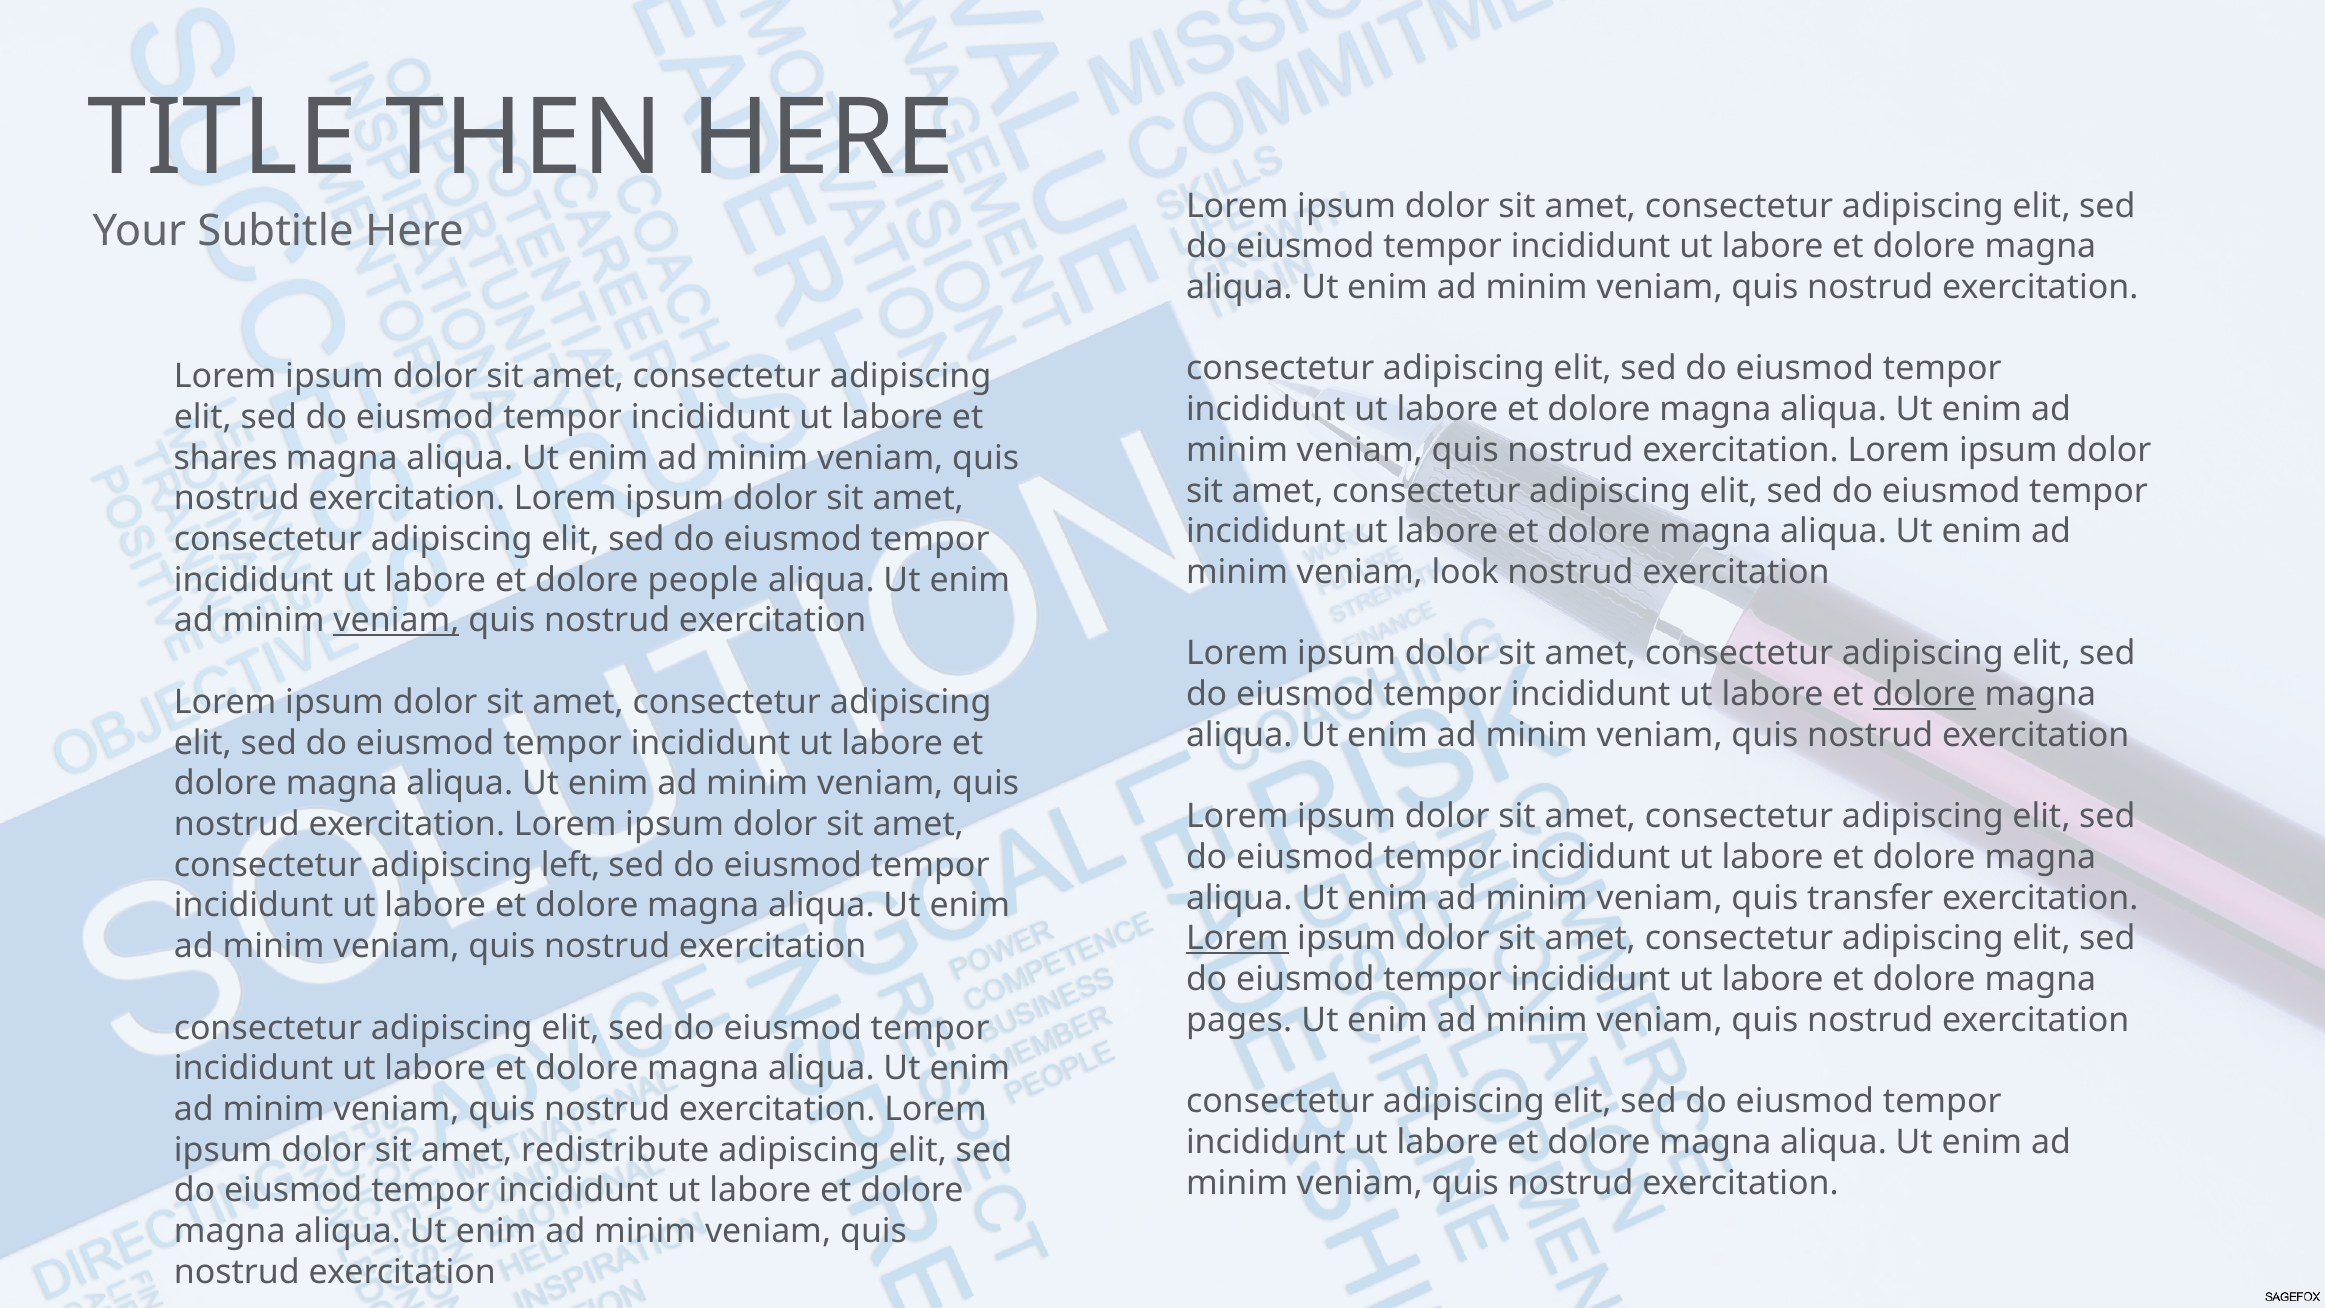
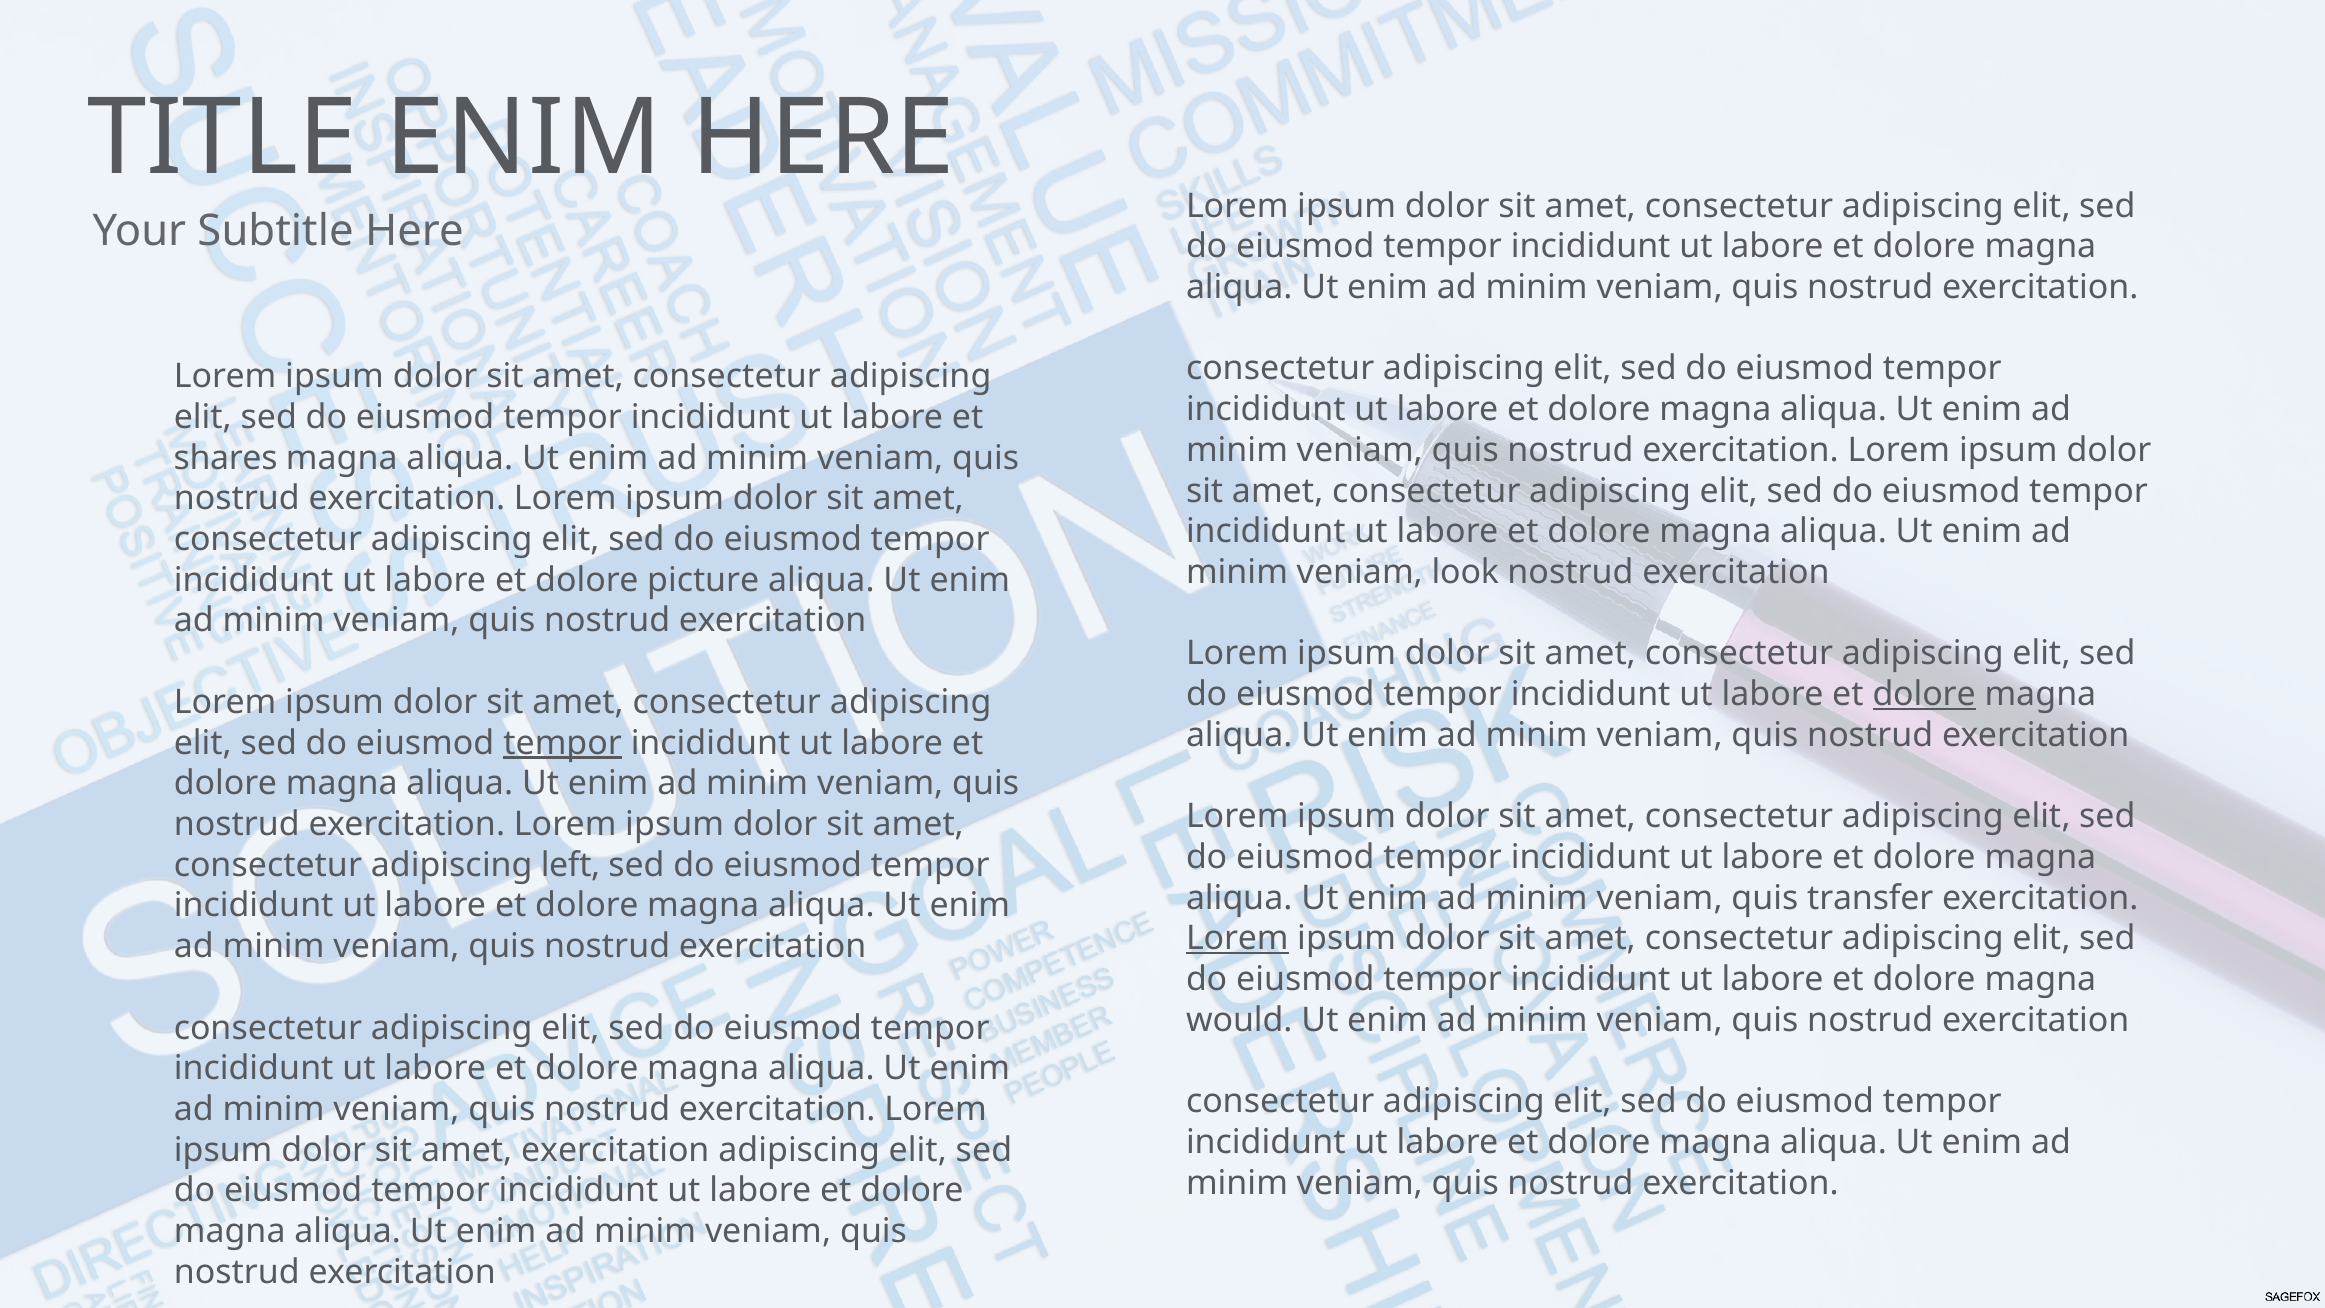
TITLE THEN: THEN -> ENIM (524, 138)
people: people -> picture (703, 580)
veniam underline: present -> none (396, 621)
tempor underline: none -> present (563, 743)
pages: pages -> would (1239, 1020)
amet redistribute: redistribute -> exercitation (615, 1150)
